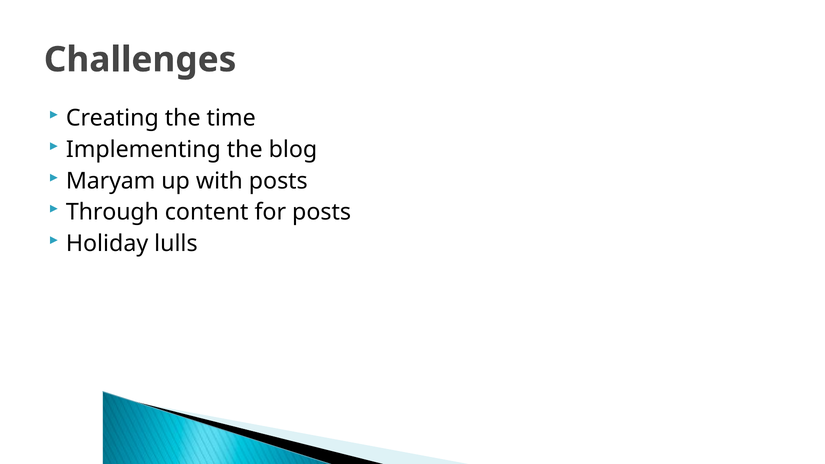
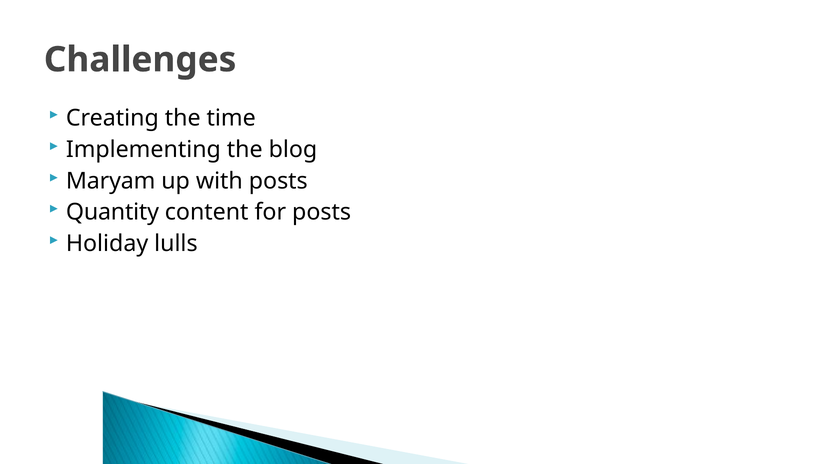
Through: Through -> Quantity (112, 212)
